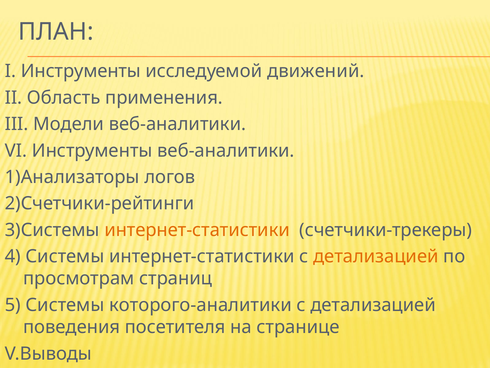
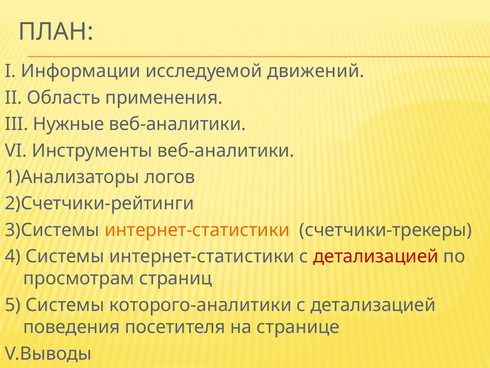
I Инструменты: Инструменты -> Информации (81, 71)
Модели: Модели -> Нужные (69, 124)
детализацией colour: orange -> red (376, 256)
